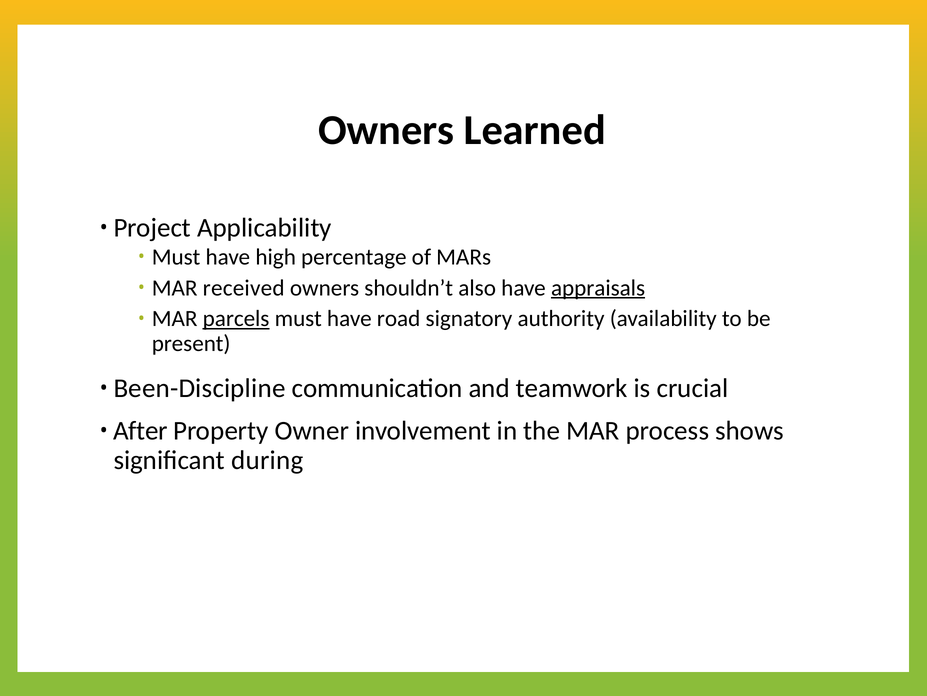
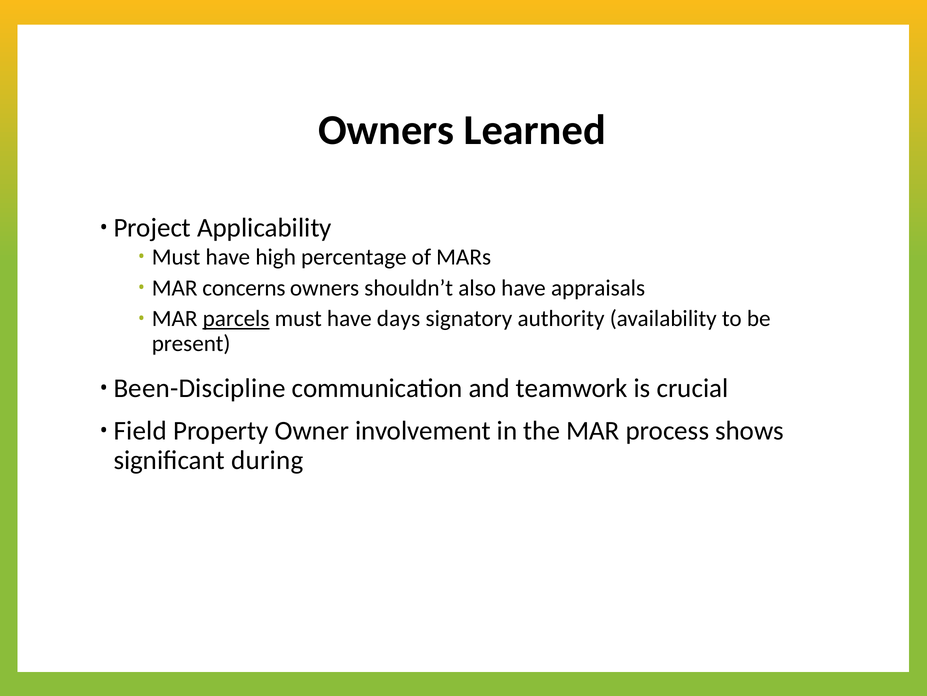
received: received -> concerns (244, 288)
appraisals underline: present -> none (598, 288)
road: road -> days (399, 318)
After: After -> Field (140, 431)
